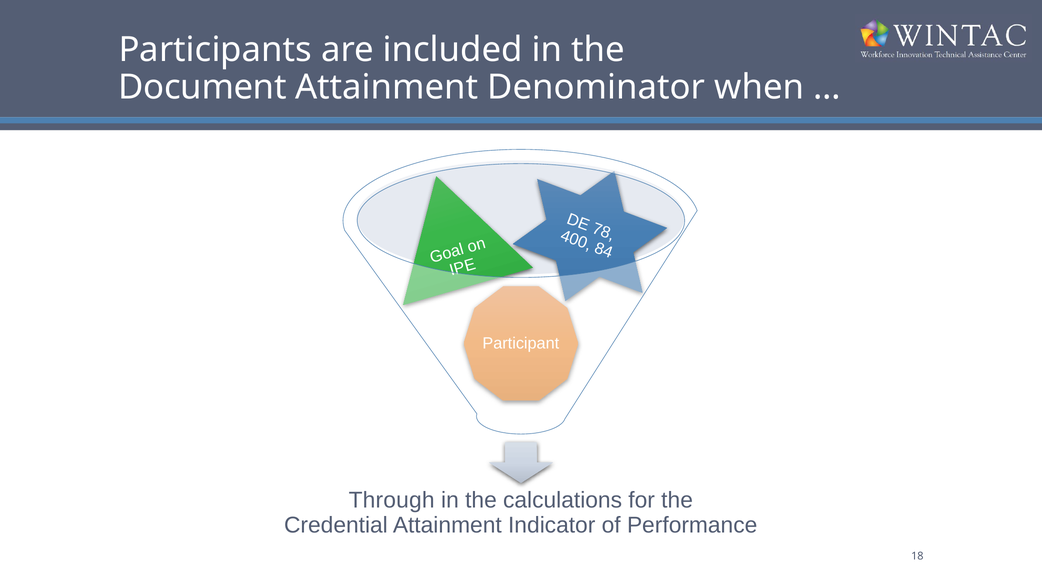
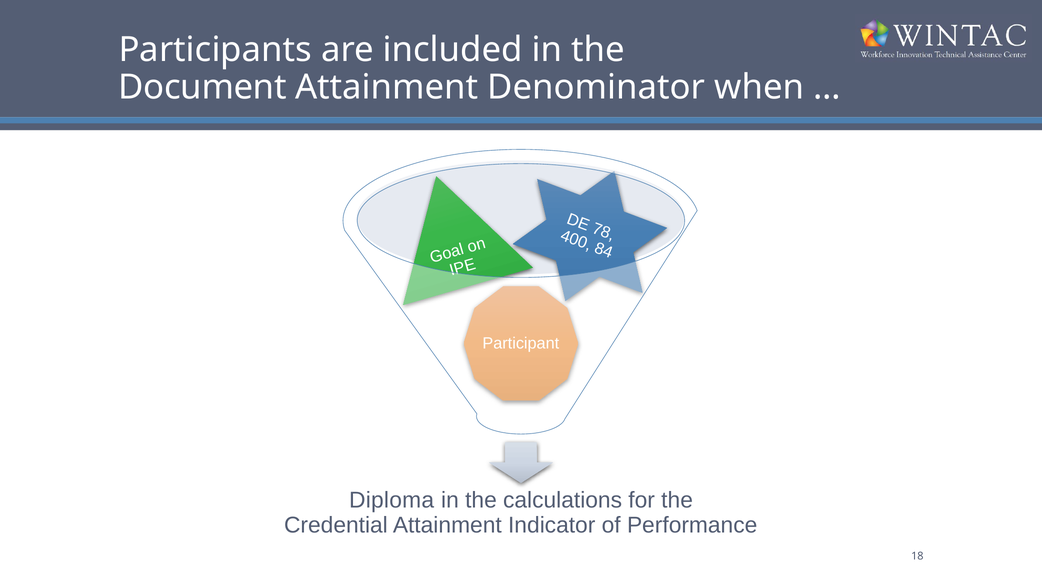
Through: Through -> Diploma (392, 501)
